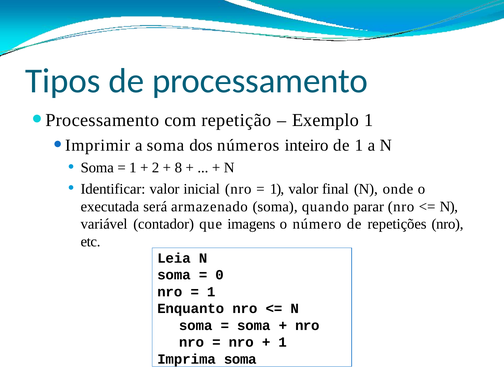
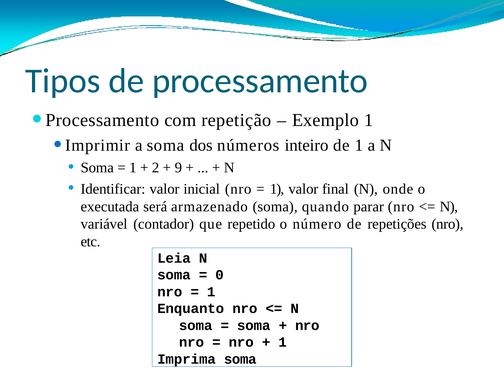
8: 8 -> 9 (178, 168)
imagens: imagens -> repetido (251, 224)
